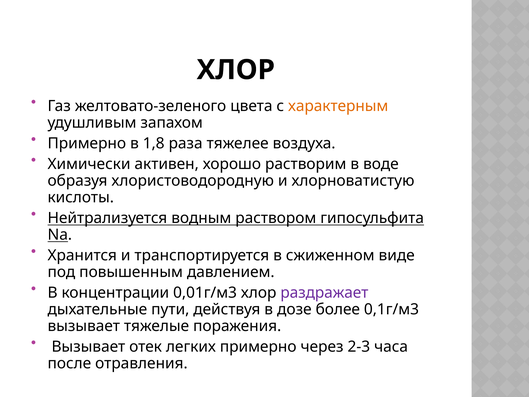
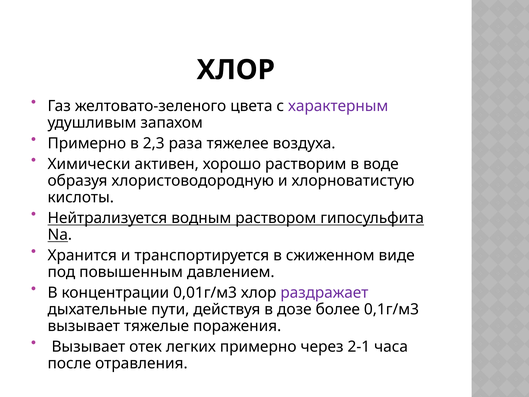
характерным colour: orange -> purple (338, 106)
1,8: 1,8 -> 2,3 (154, 143)
2-3: 2-3 -> 2-1 (359, 346)
